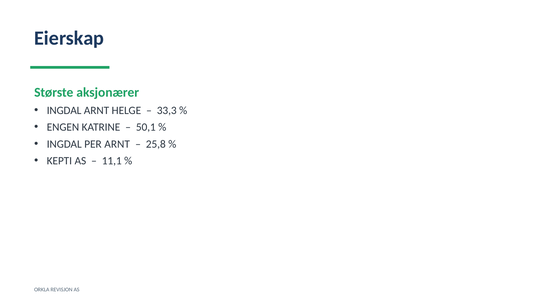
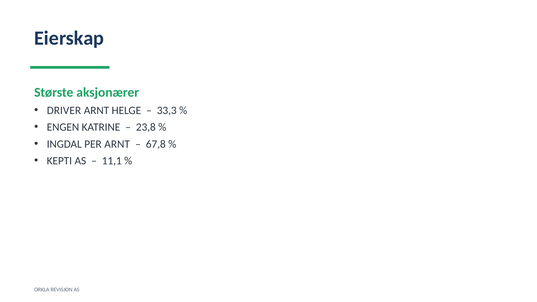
INGDAL: INGDAL -> DRIVER (64, 110)
50,1: 50,1 -> 23,8 (146, 127)
25,8: 25,8 -> 67,8 (156, 144)
